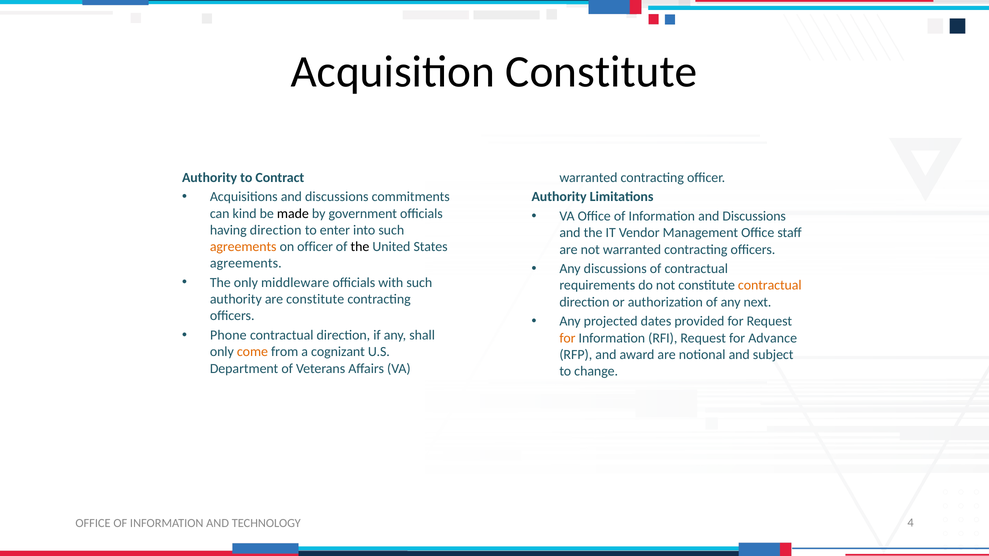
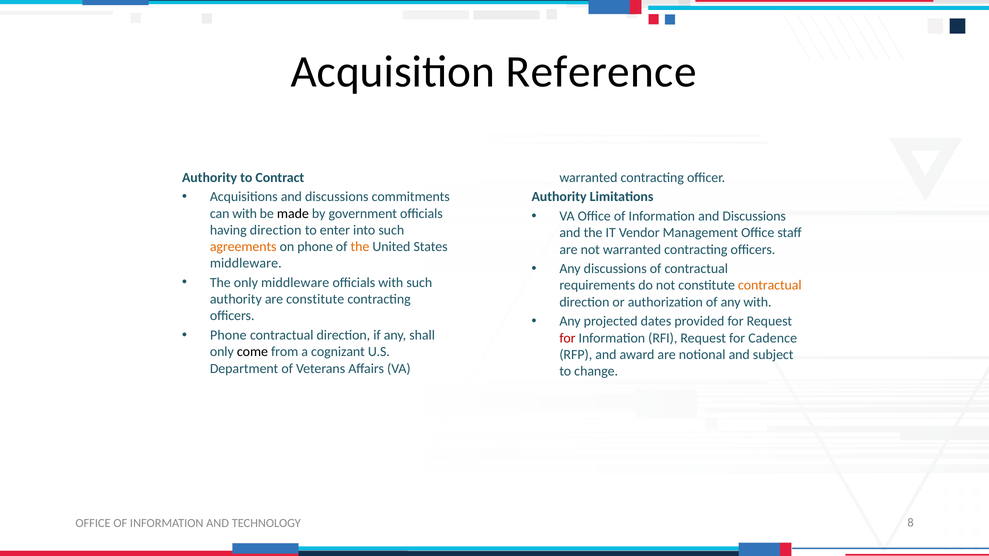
Acquisition Constitute: Constitute -> Reference (601, 72)
can kind: kind -> with (245, 214)
on officer: officer -> phone (315, 247)
the colour: black -> orange (360, 247)
agreements: agreements -> middleware (246, 263)
any next: next -> with (757, 302)
for colour: orange -> red (567, 338)
Advance: Advance -> Cadence (773, 338)
come colour: orange -> black (252, 352)
4: 4 -> 8 (911, 523)
